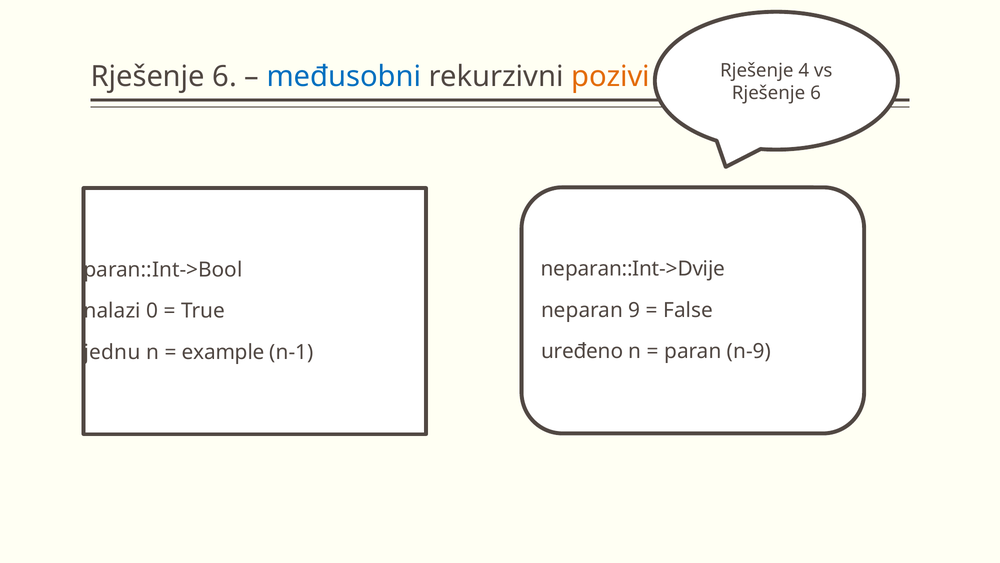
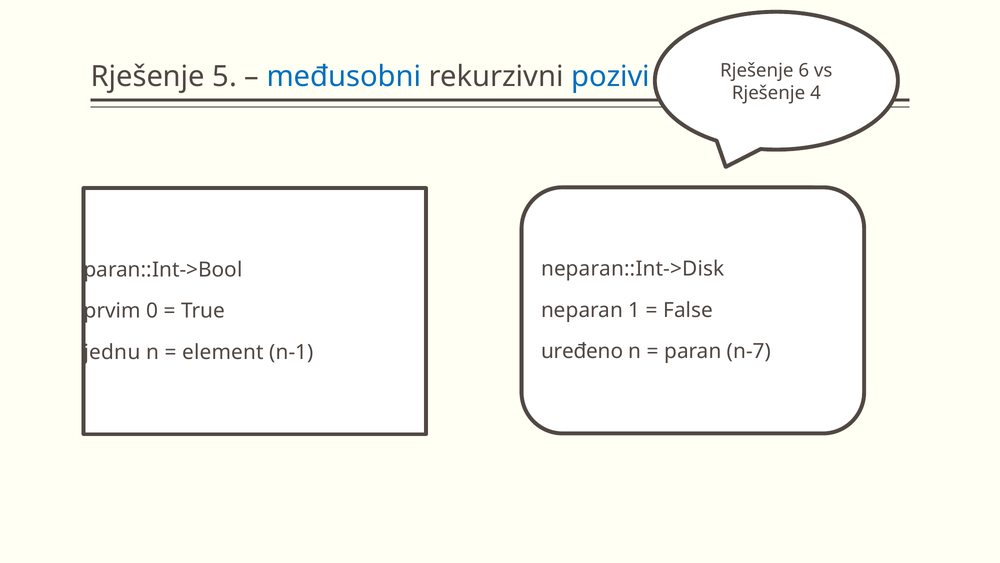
4: 4 -> 6 (804, 71)
6: 6 -> 5 (225, 77)
pozivi colour: orange -> blue (611, 77)
6: 6 -> 4 (816, 93)
neparan::Int->Dvije: neparan::Int->Dvije -> neparan::Int->Disk (633, 269)
9: 9 -> 1 (634, 310)
nalazi: nalazi -> prvim (112, 311)
n-9: n-9 -> n-7 (749, 351)
example: example -> element (223, 352)
